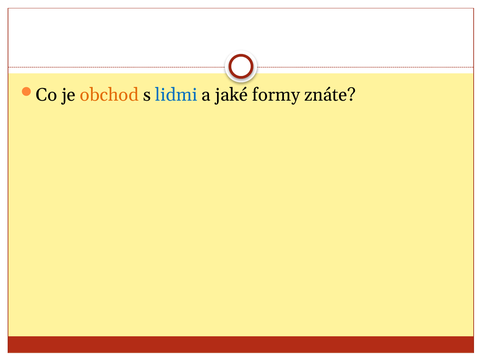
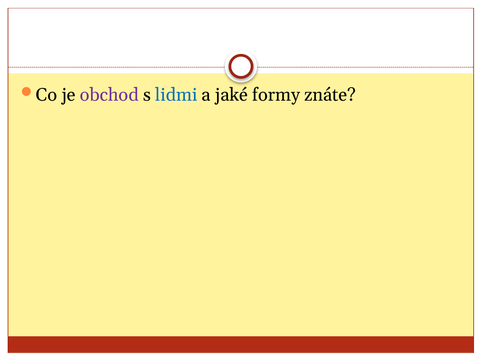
obchod colour: orange -> purple (109, 95)
